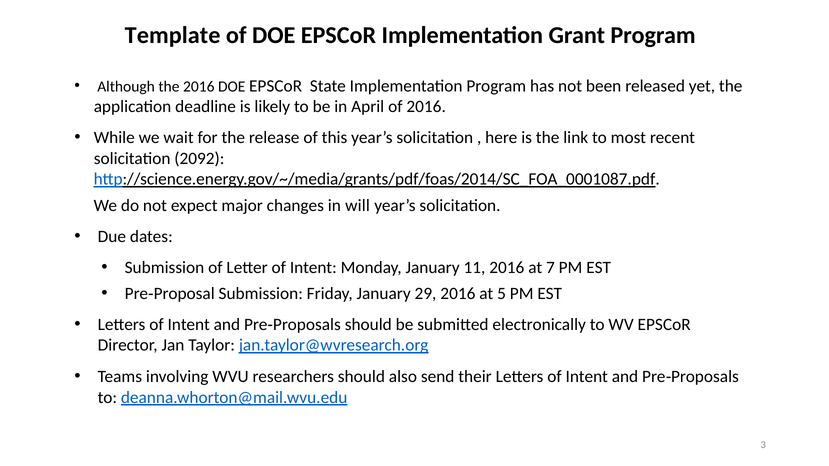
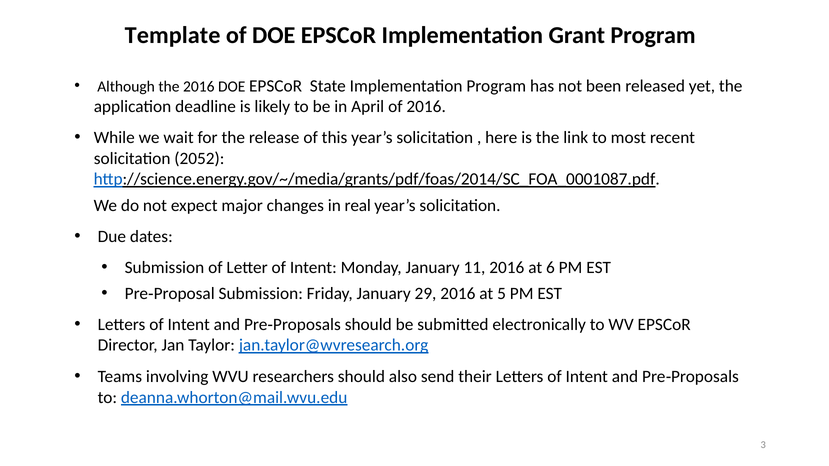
2092: 2092 -> 2052 (199, 159)
will: will -> real (358, 206)
7: 7 -> 6 (550, 268)
